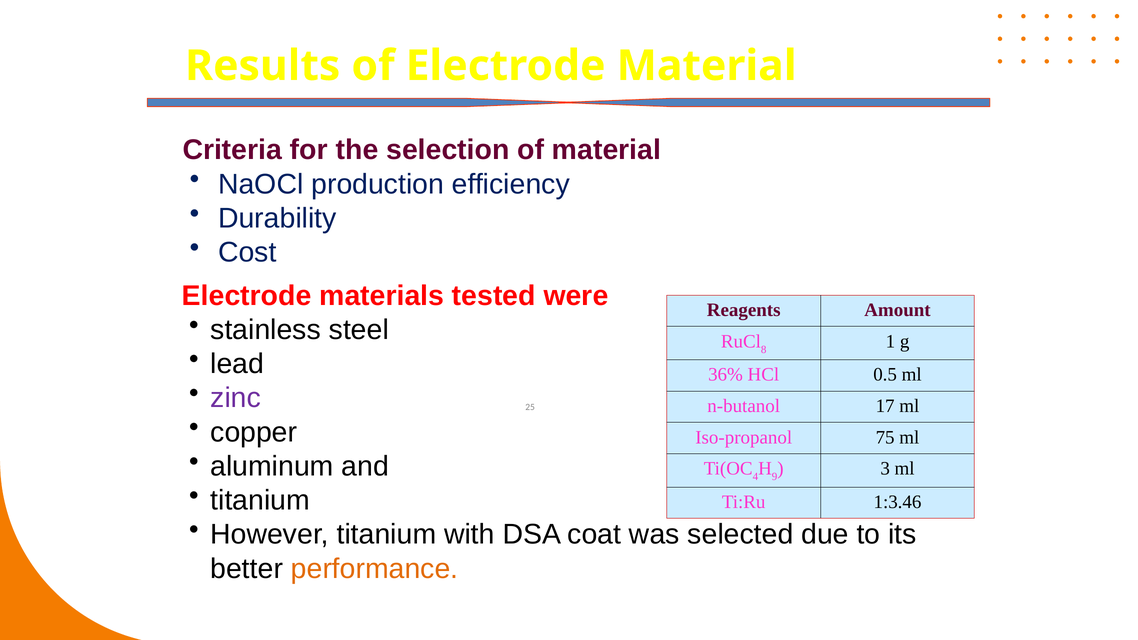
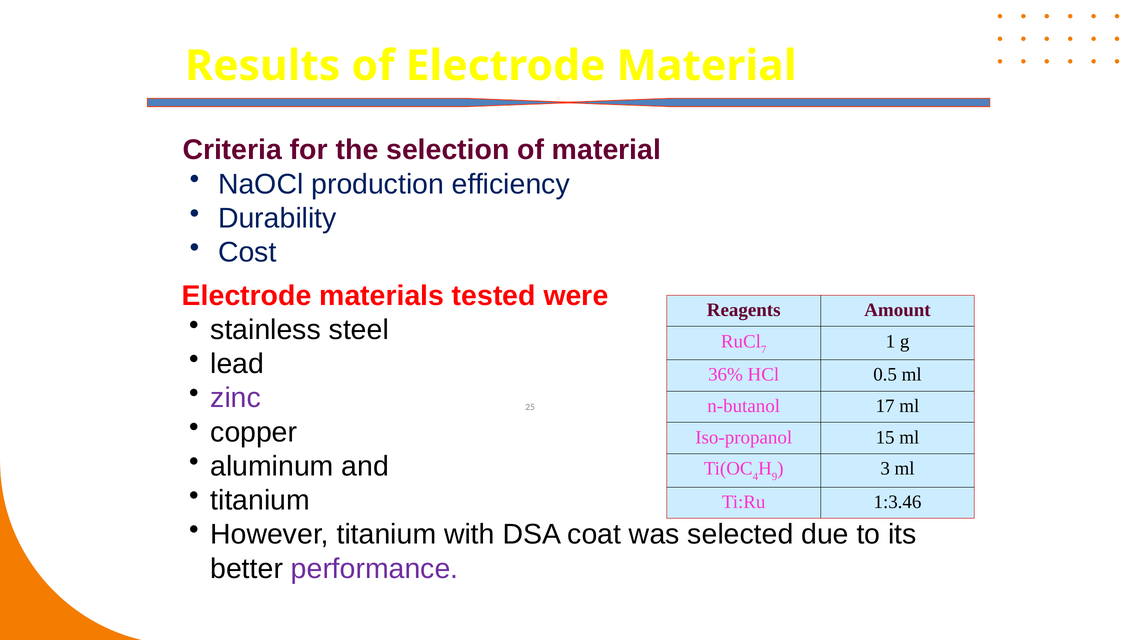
8: 8 -> 7 (764, 350)
75: 75 -> 15 (885, 437)
performance colour: orange -> purple (375, 569)
